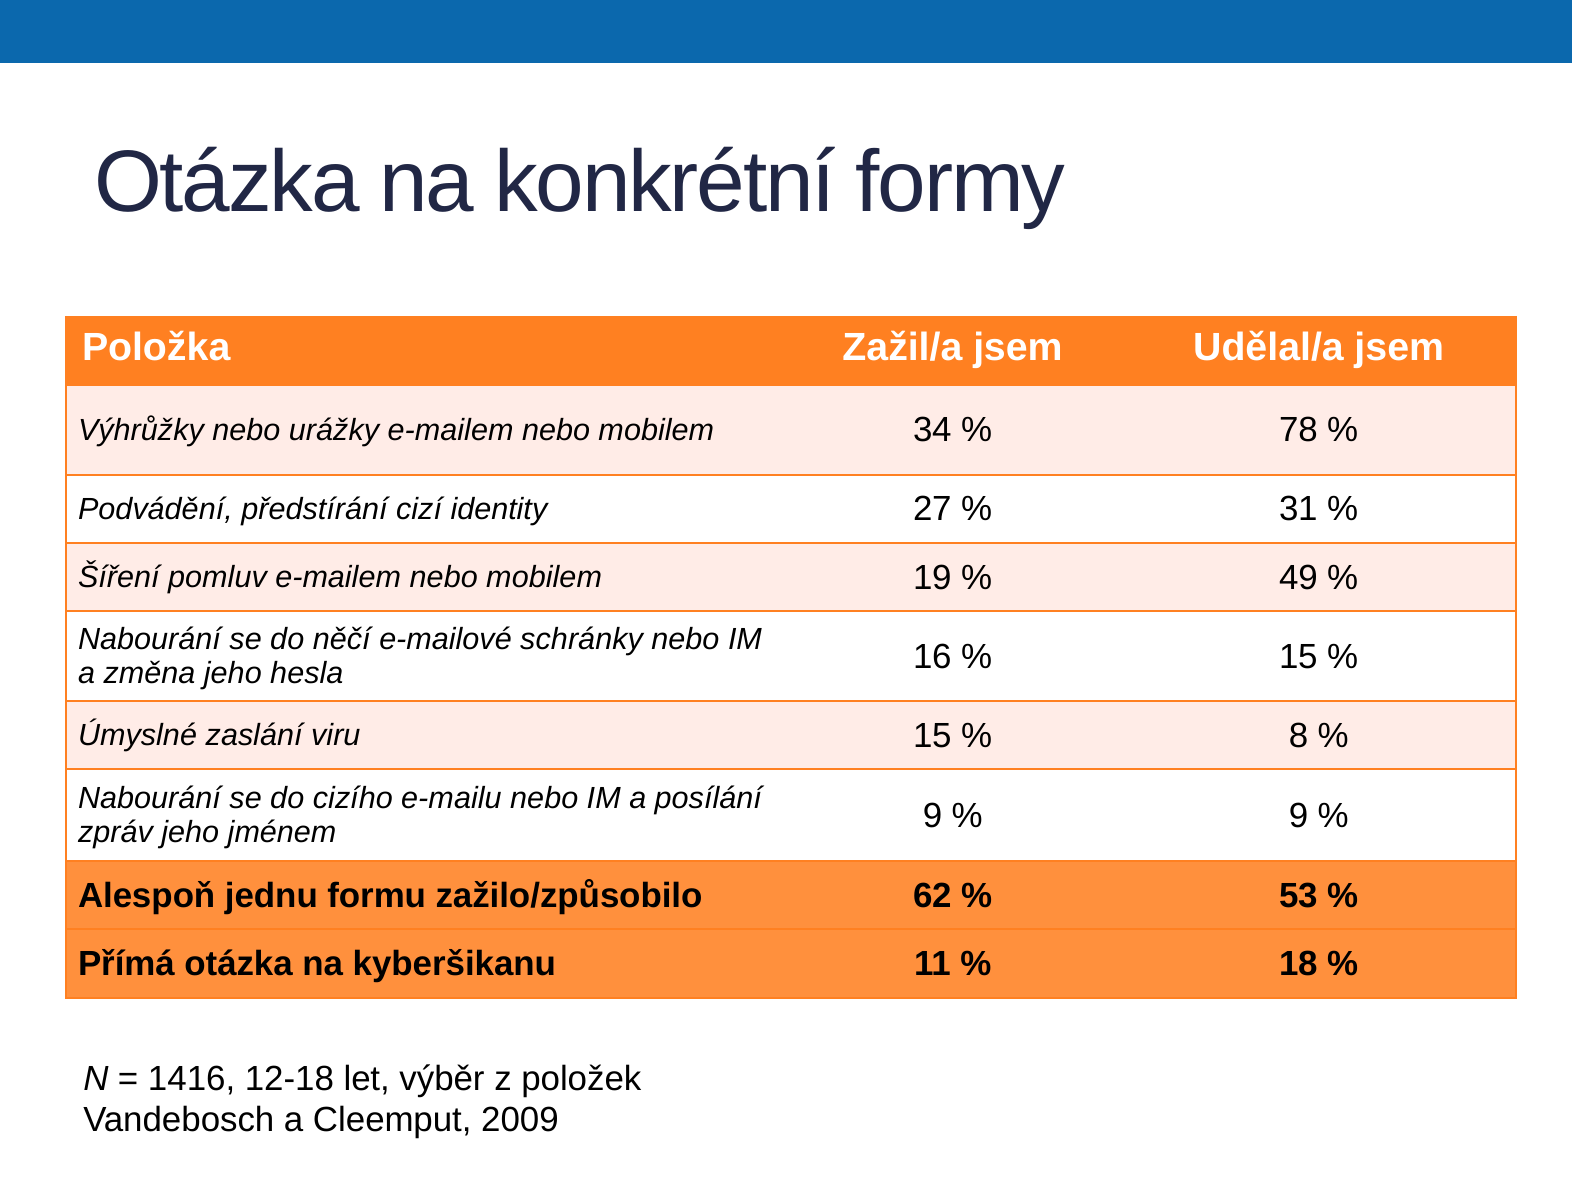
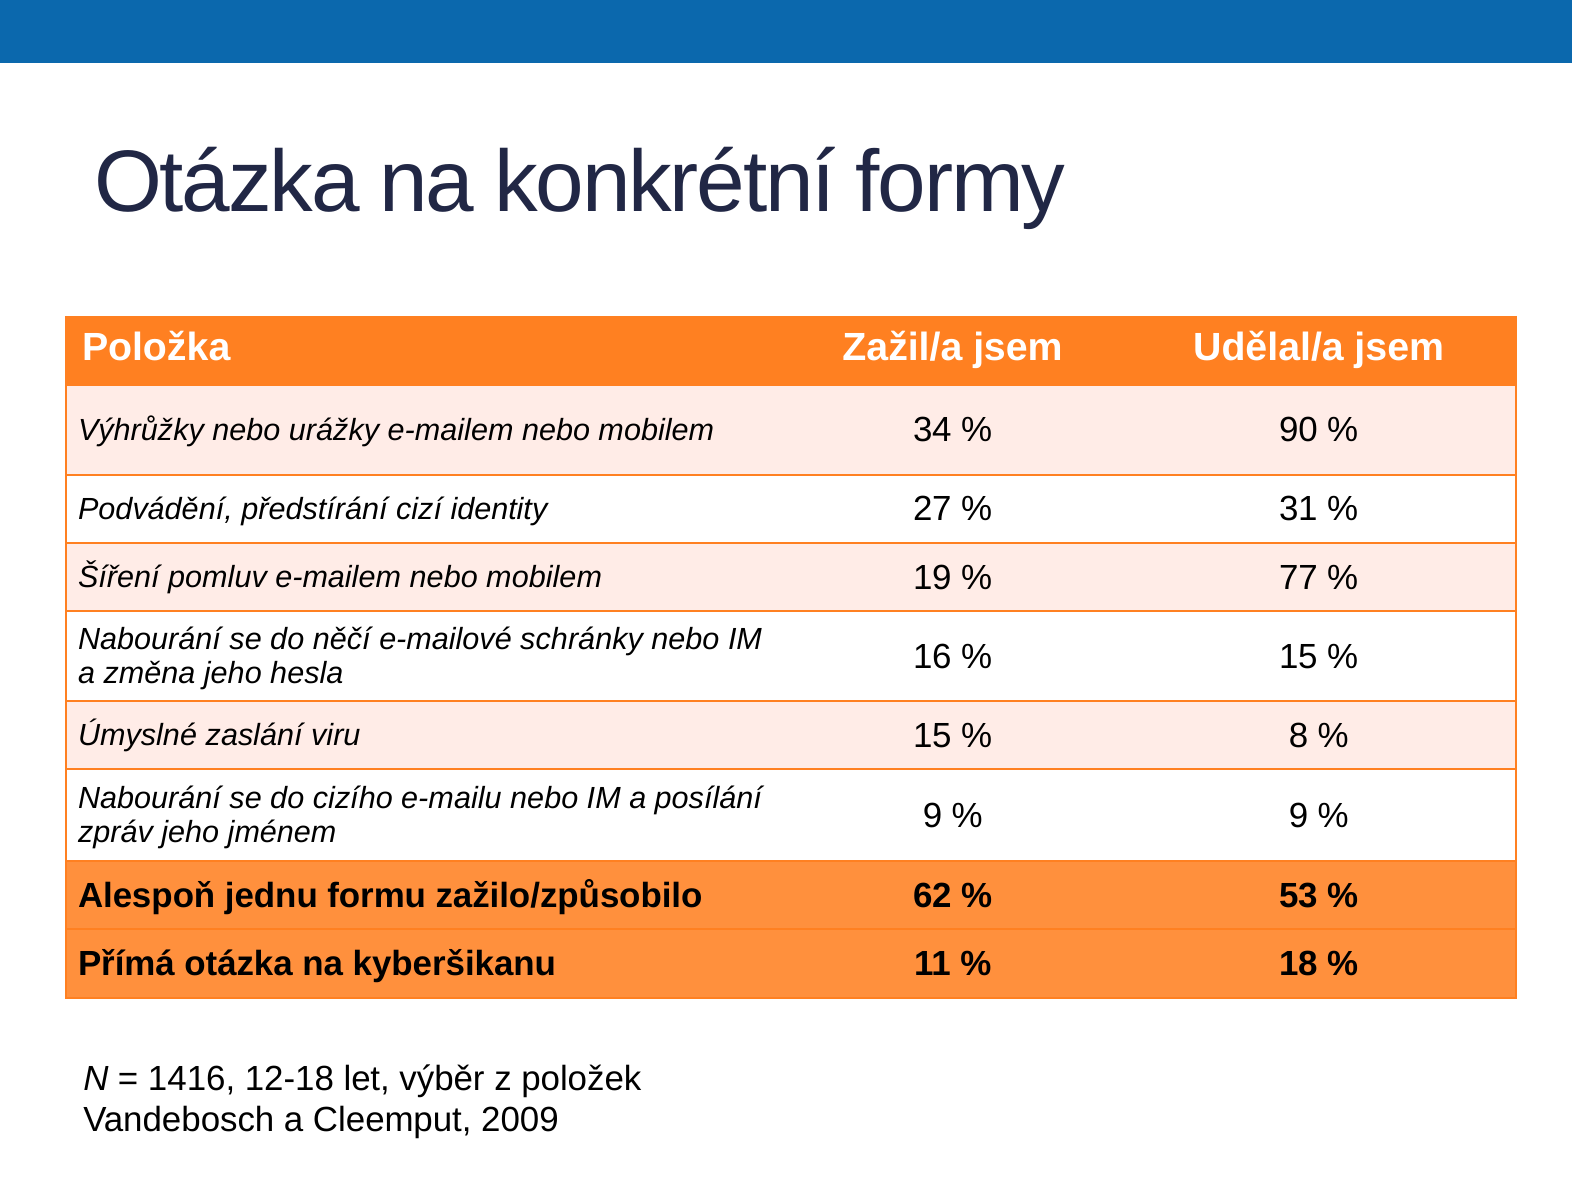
78: 78 -> 90 (1298, 430)
49: 49 -> 77 (1298, 578)
